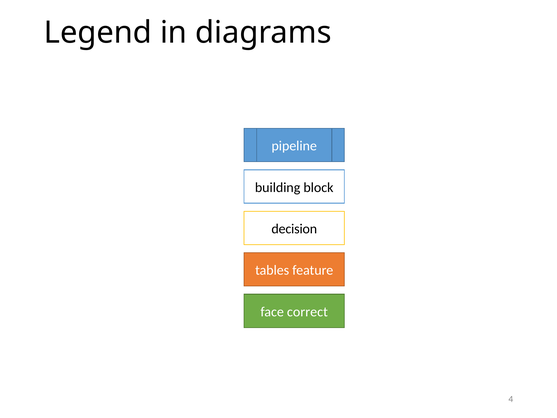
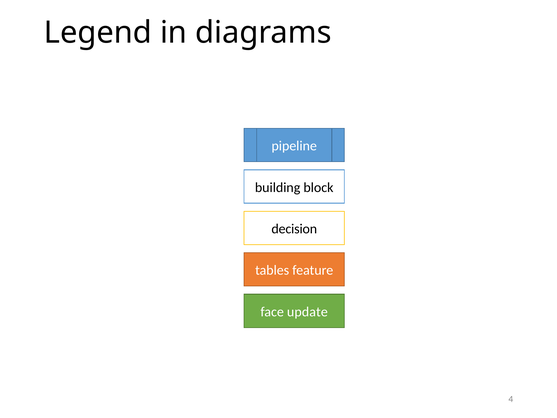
correct: correct -> update (307, 312)
